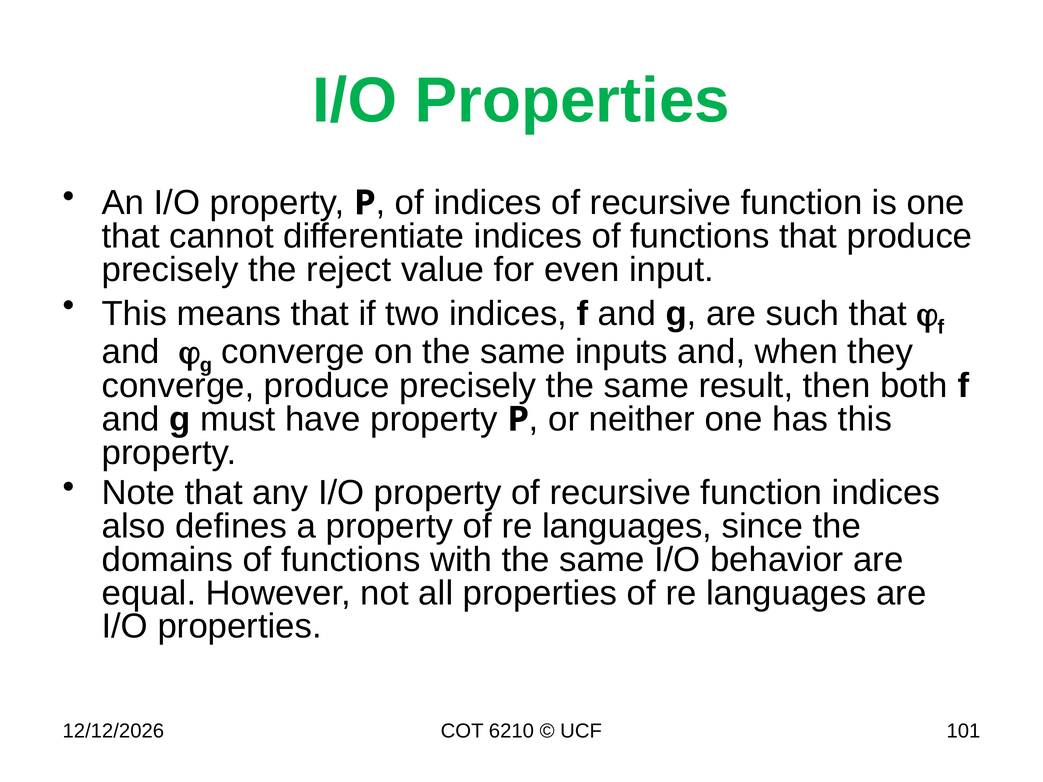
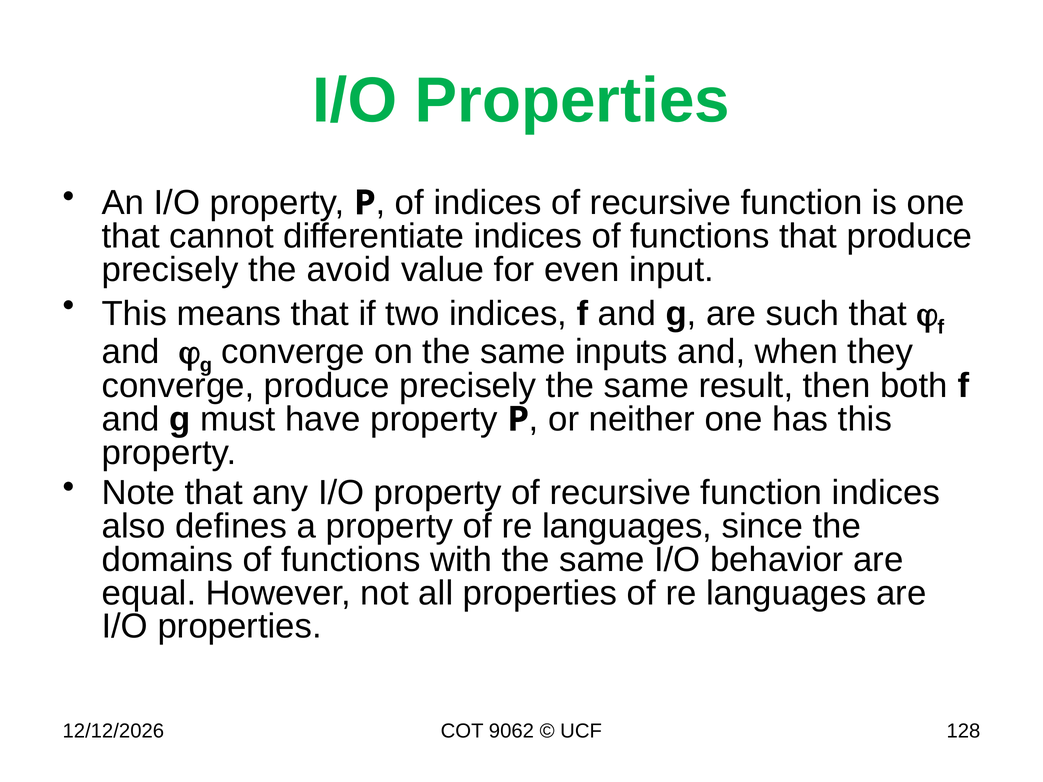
reject: reject -> avoid (349, 270)
6210: 6210 -> 9062 (511, 731)
101: 101 -> 128 (963, 731)
